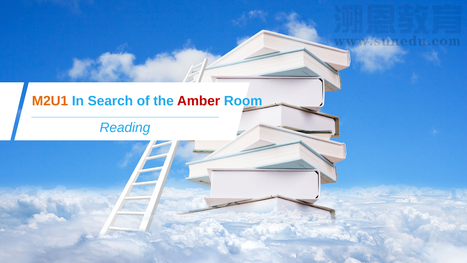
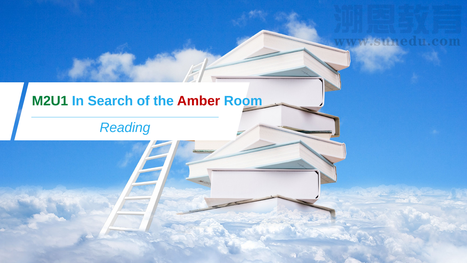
M2U1 colour: orange -> green (50, 101)
